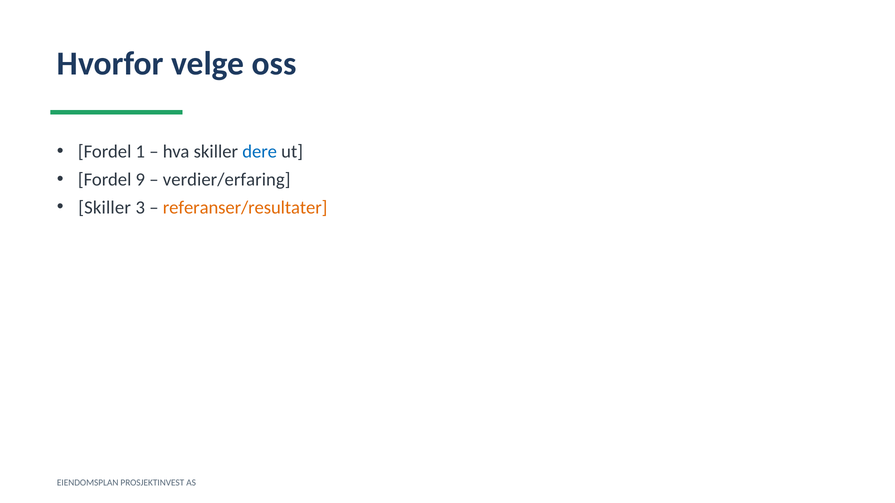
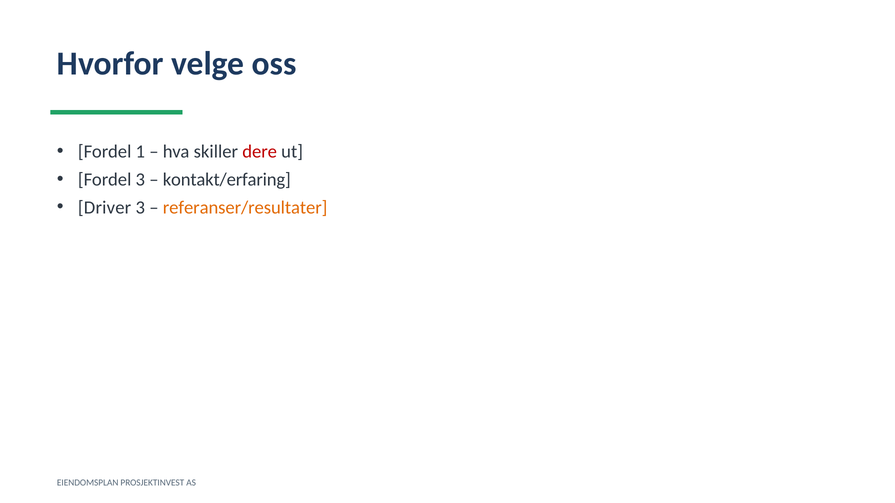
dere colour: blue -> red (260, 152)
Fordel 9: 9 -> 3 (140, 180)
verdier/erfaring: verdier/erfaring -> kontakt/erfaring (227, 180)
Skiller: Skiller -> Driver (105, 208)
